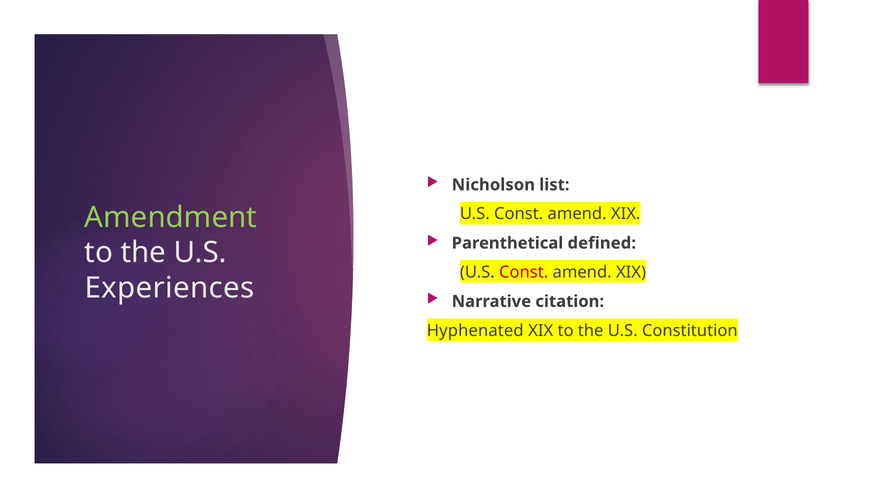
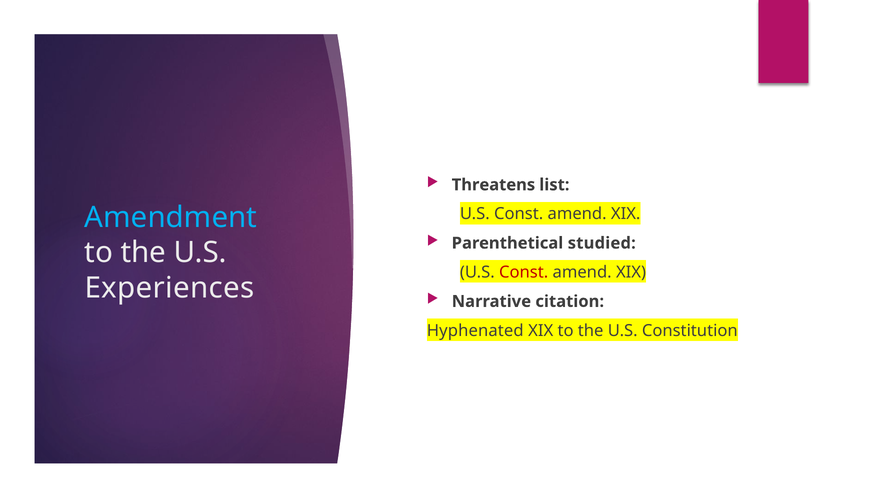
Nicholson: Nicholson -> Threatens (493, 185)
Amendment colour: light green -> light blue (171, 217)
defined: defined -> studied (602, 243)
